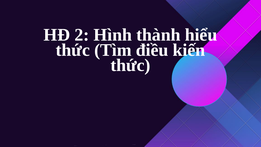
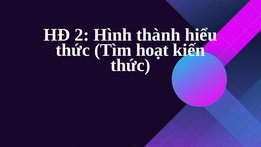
điều: điều -> hoạt (152, 50)
